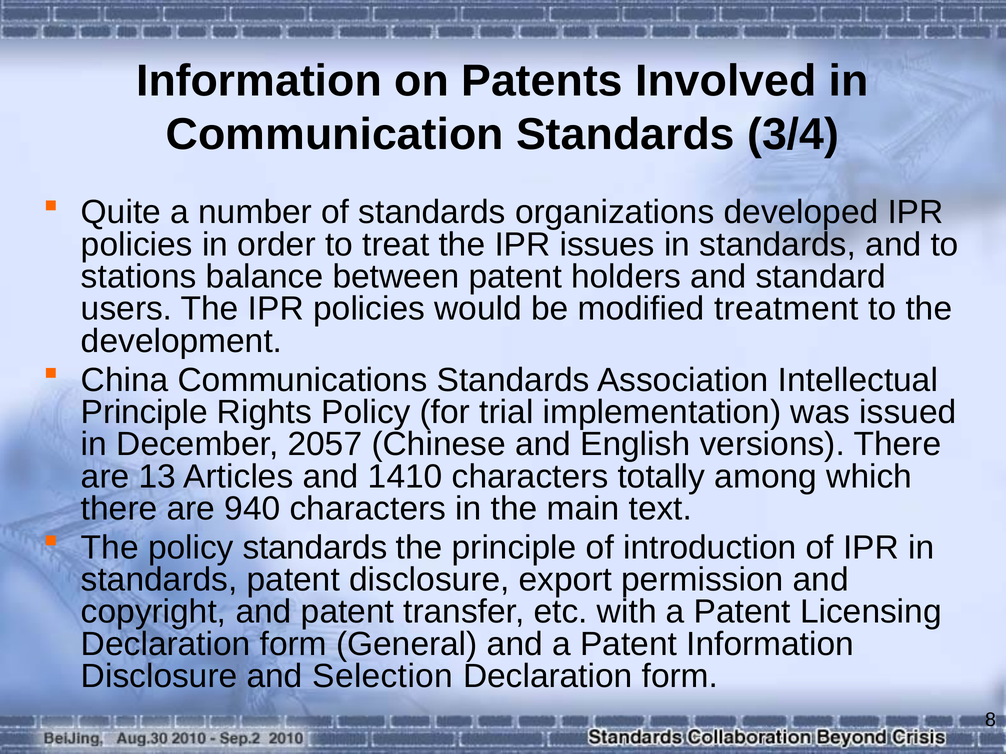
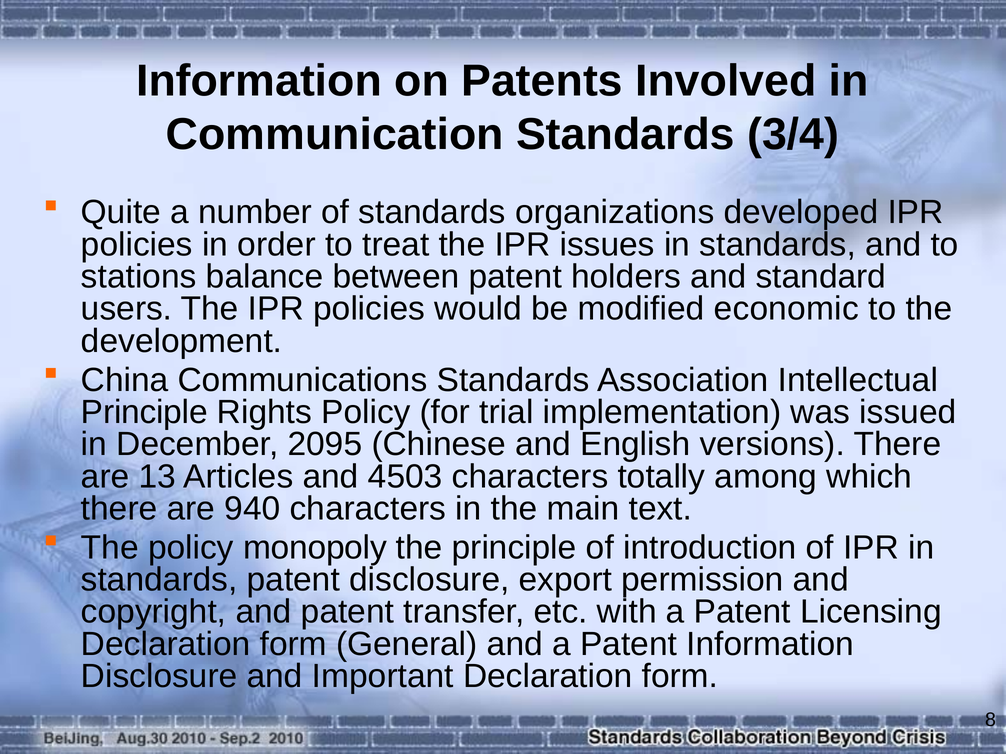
treatment: treatment -> economic (786, 309)
2057: 2057 -> 2095 (325, 445)
1410: 1410 -> 4503 (405, 477)
policy standards: standards -> monopoly (315, 548)
Selection: Selection -> Important (383, 677)
